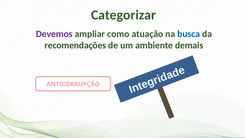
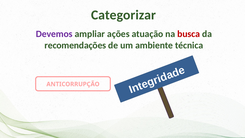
como: como -> ações (118, 34)
busca colour: blue -> red (189, 34)
demais: demais -> técnica (189, 45)
